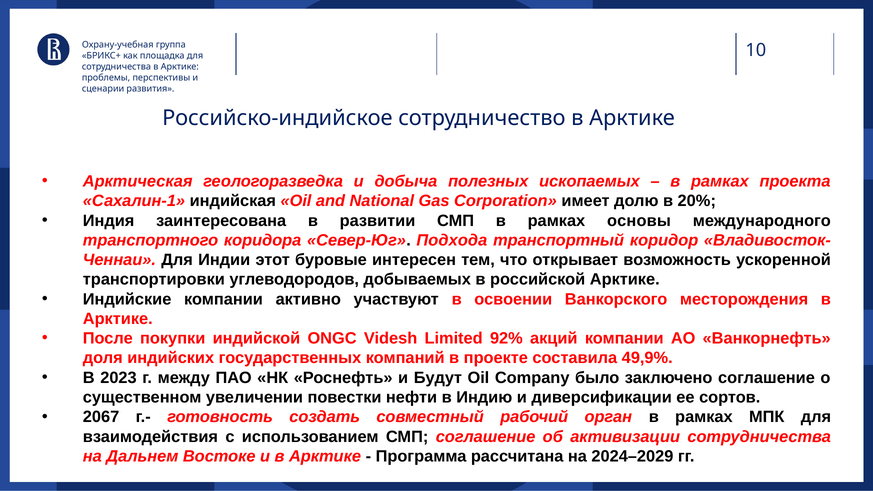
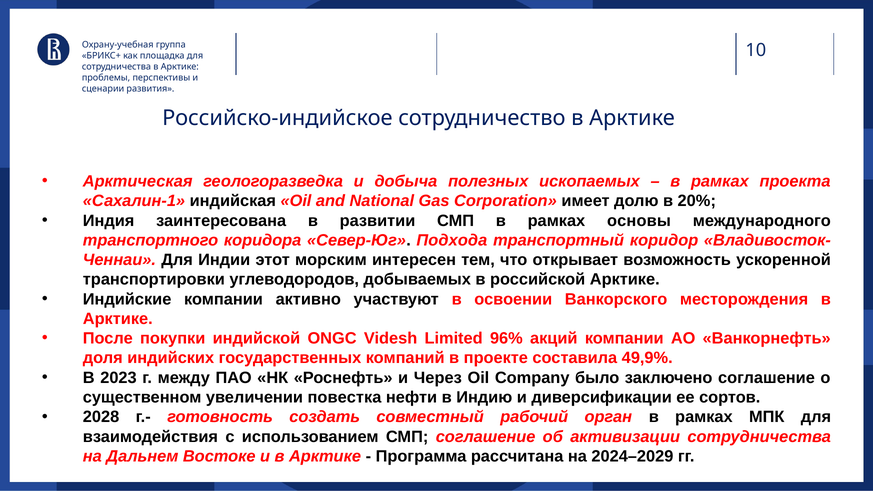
буровые: буровые -> морским (331, 260)
92%: 92% -> 96% (506, 338)
Будут: Будут -> Через (438, 378)
повестки: повестки -> повестка (344, 397)
2067: 2067 -> 2028 (101, 417)
